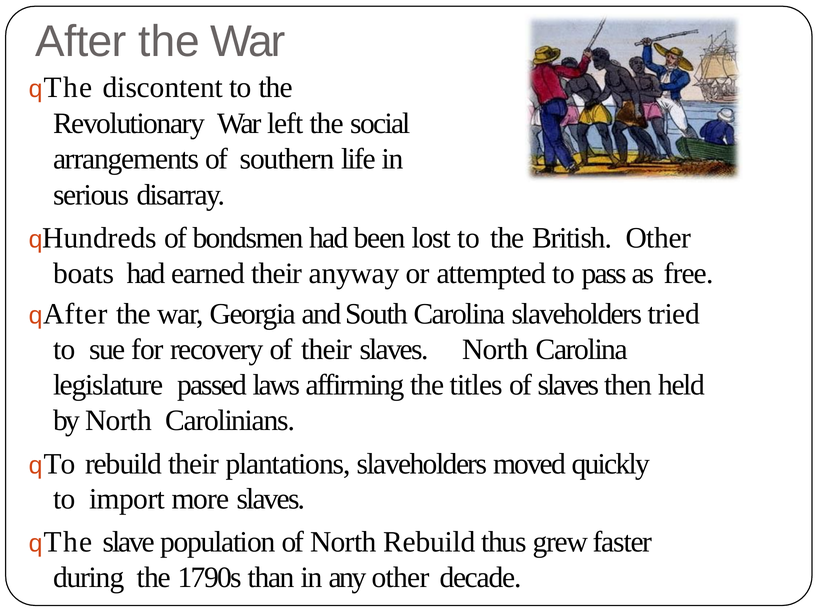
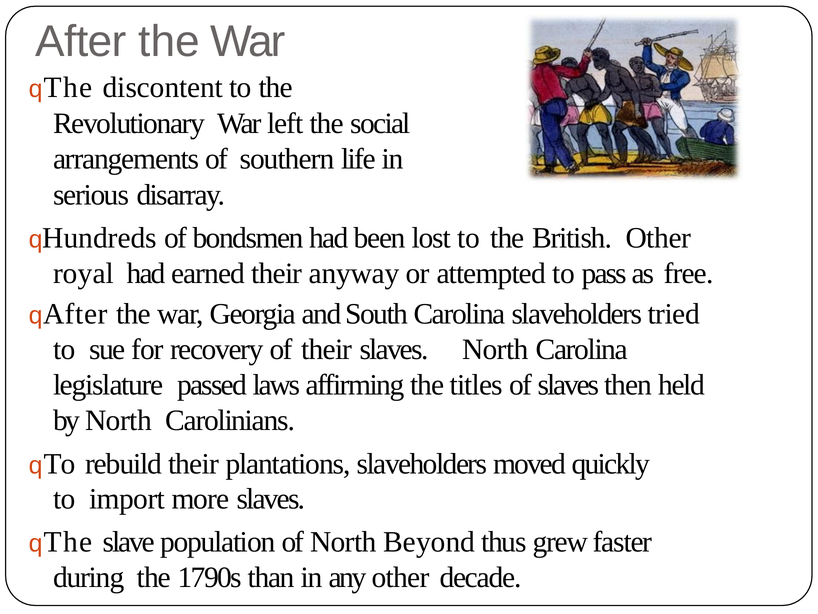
boats: boats -> royal (84, 273)
North Rebuild: Rebuild -> Beyond (429, 542)
